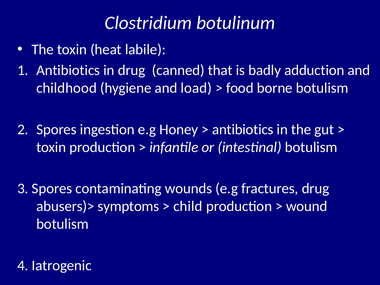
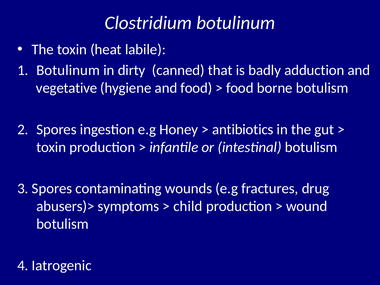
Antibiotics: Antibiotics -> Botulinum (68, 70)
in drug: drug -> dirty (132, 70)
childhood: childhood -> vegetative (67, 88)
and load: load -> food (196, 88)
